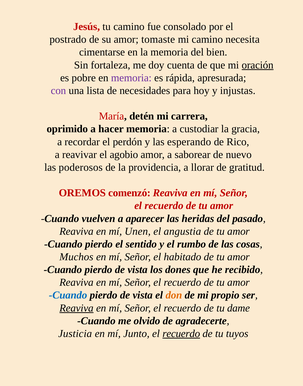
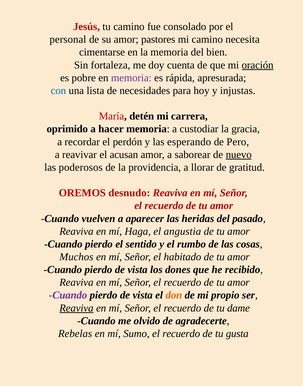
postrado: postrado -> personal (68, 39)
tomaste: tomaste -> pastores (158, 39)
con colour: purple -> blue (58, 91)
Rico: Rico -> Pero (238, 142)
agobio: agobio -> acusan (124, 154)
nuevo underline: none -> present (239, 154)
comenzó: comenzó -> desnudo (129, 193)
Unen: Unen -> Haga (138, 231)
Cuando colour: blue -> purple (68, 295)
Justicia: Justicia -> Rebelas (75, 333)
Junto: Junto -> Sumo (136, 333)
recuerdo underline: present -> none (181, 333)
tuyos: tuyos -> gusta (237, 333)
